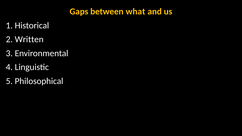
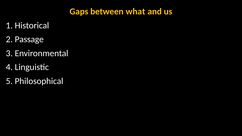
Written: Written -> Passage (29, 39)
